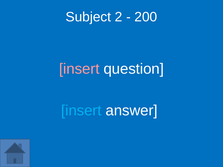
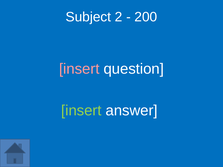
insert colour: light blue -> light green (81, 111)
